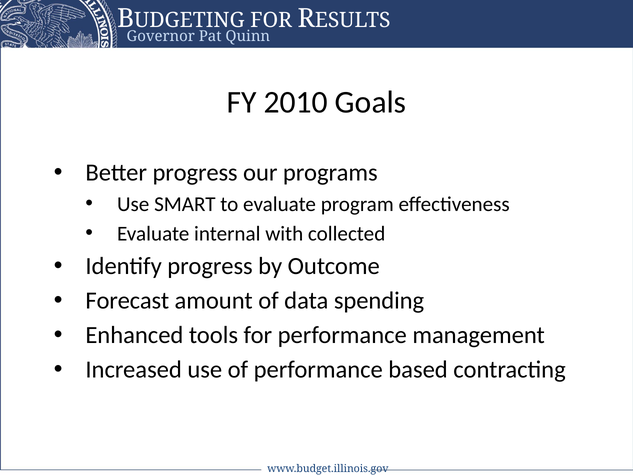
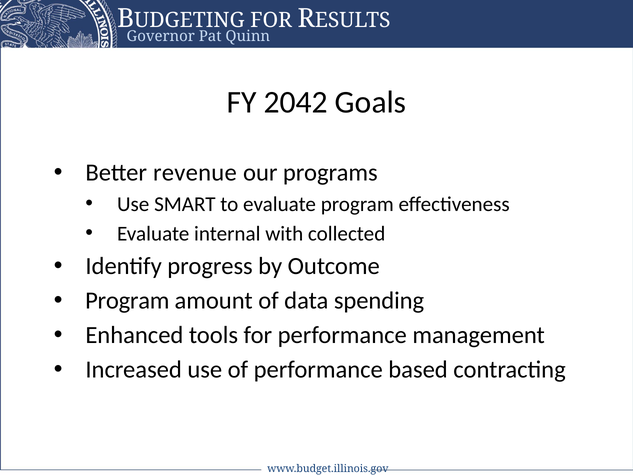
2010: 2010 -> 2042 (296, 102)
Better progress: progress -> revenue (195, 173)
Forecast: Forecast -> Program (127, 301)
